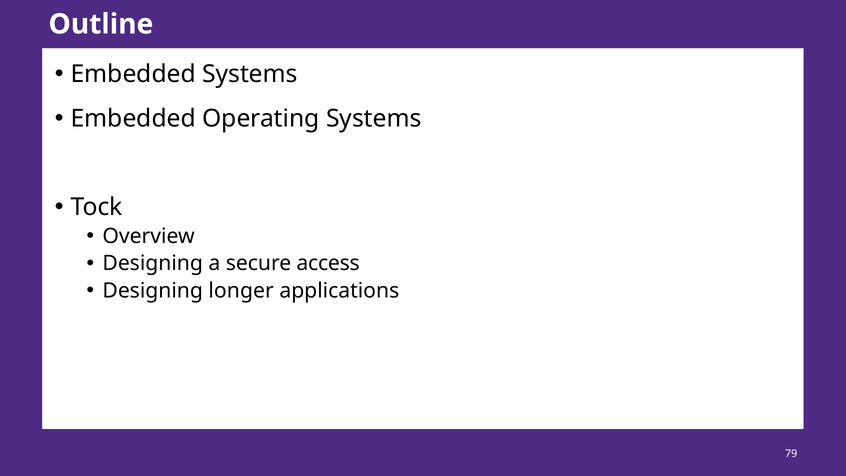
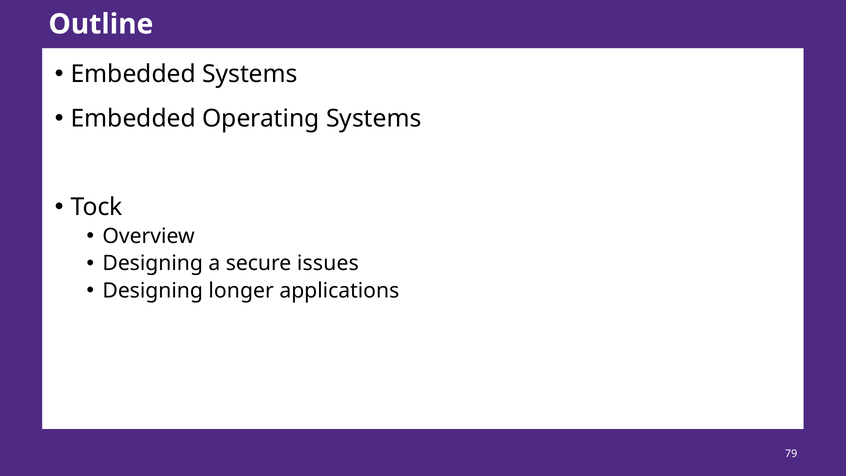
access: access -> issues (328, 263)
